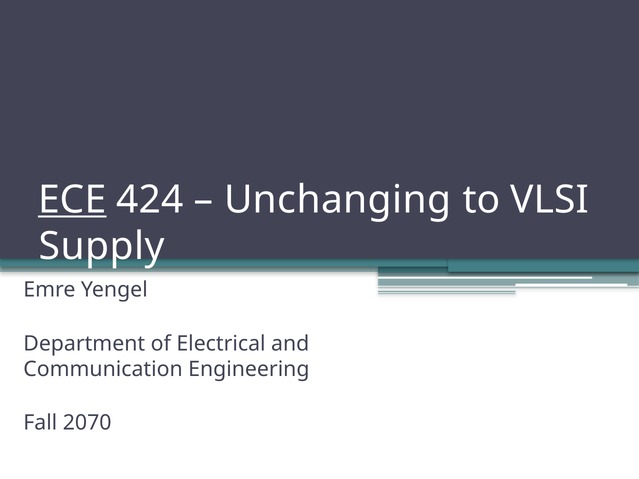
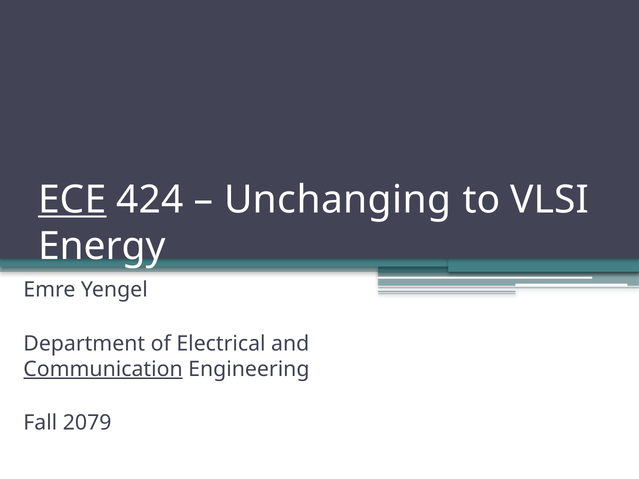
Supply: Supply -> Energy (102, 247)
Communication underline: none -> present (103, 369)
2070: 2070 -> 2079 (87, 423)
